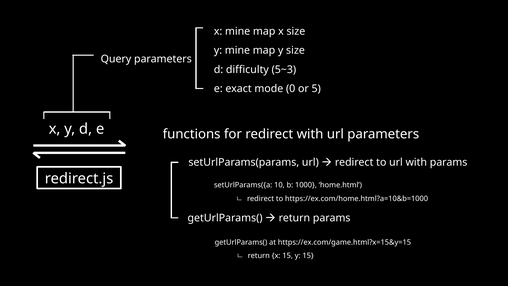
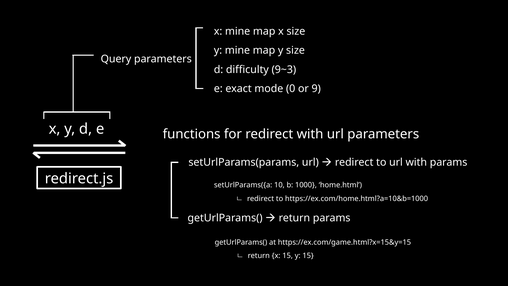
5~3: 5~3 -> 9~3 (284, 69)
5: 5 -> 9 (316, 88)
